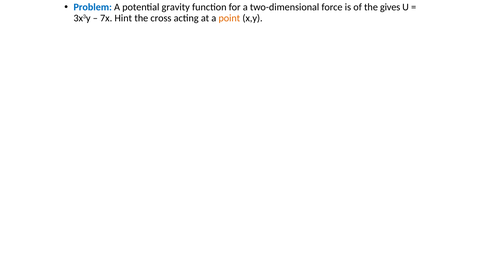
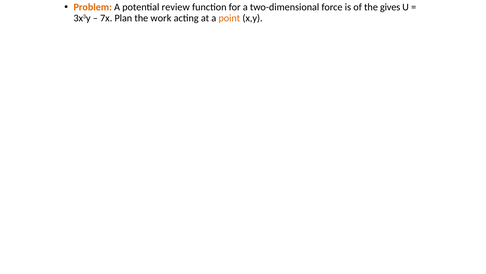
Problem colour: blue -> orange (93, 7)
gravity: gravity -> review (176, 7)
Hint: Hint -> Plan (123, 18)
cross: cross -> work (161, 18)
